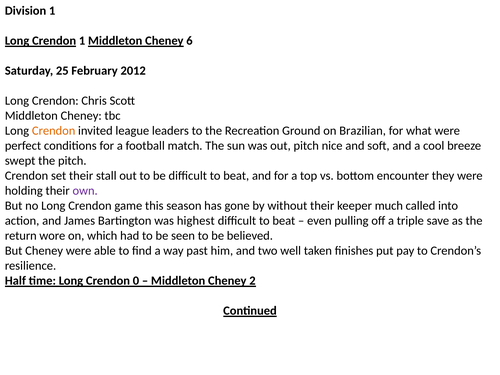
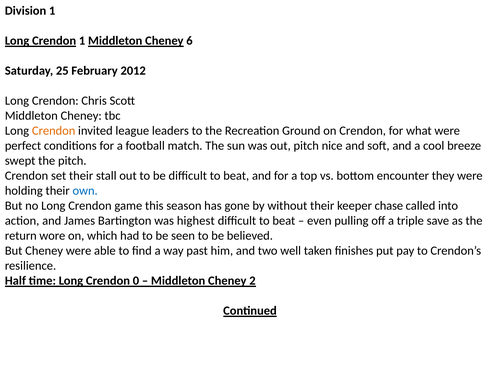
on Brazilian: Brazilian -> Crendon (363, 131)
own colour: purple -> blue (85, 191)
much: much -> chase (389, 206)
